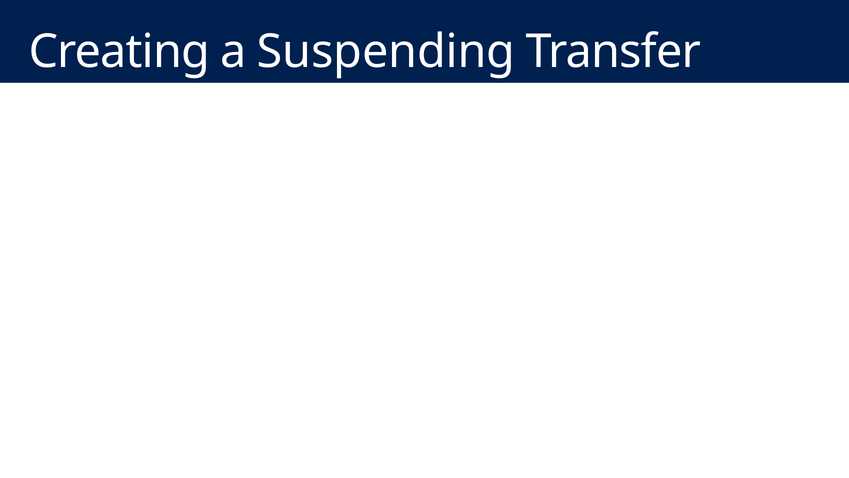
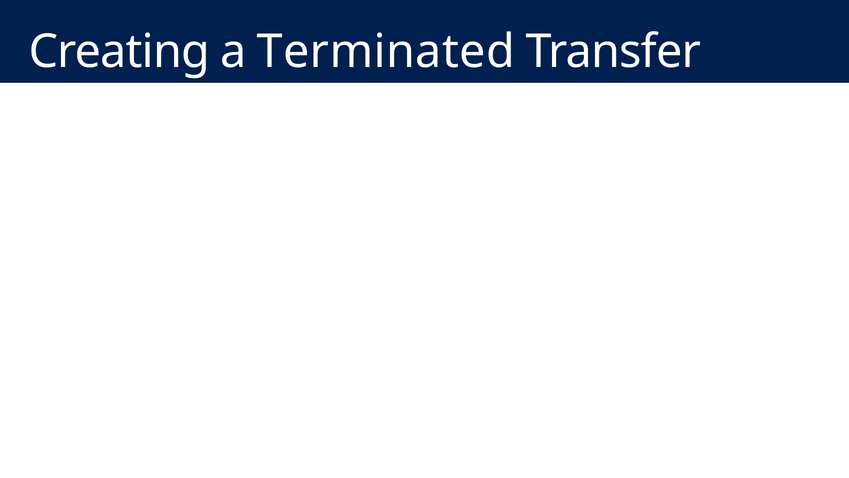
Suspending: Suspending -> Terminated (386, 52)
